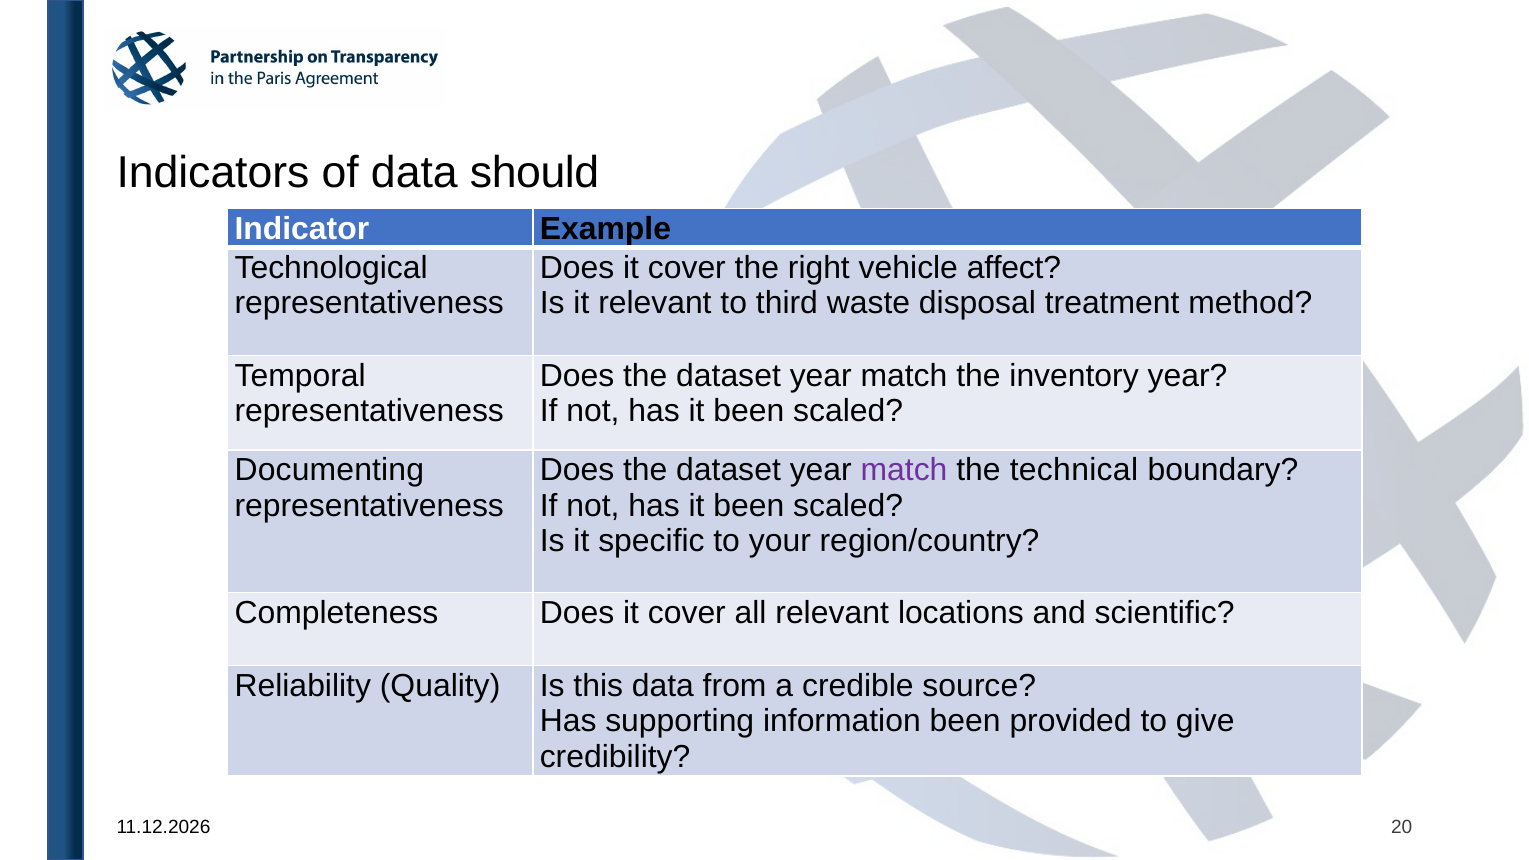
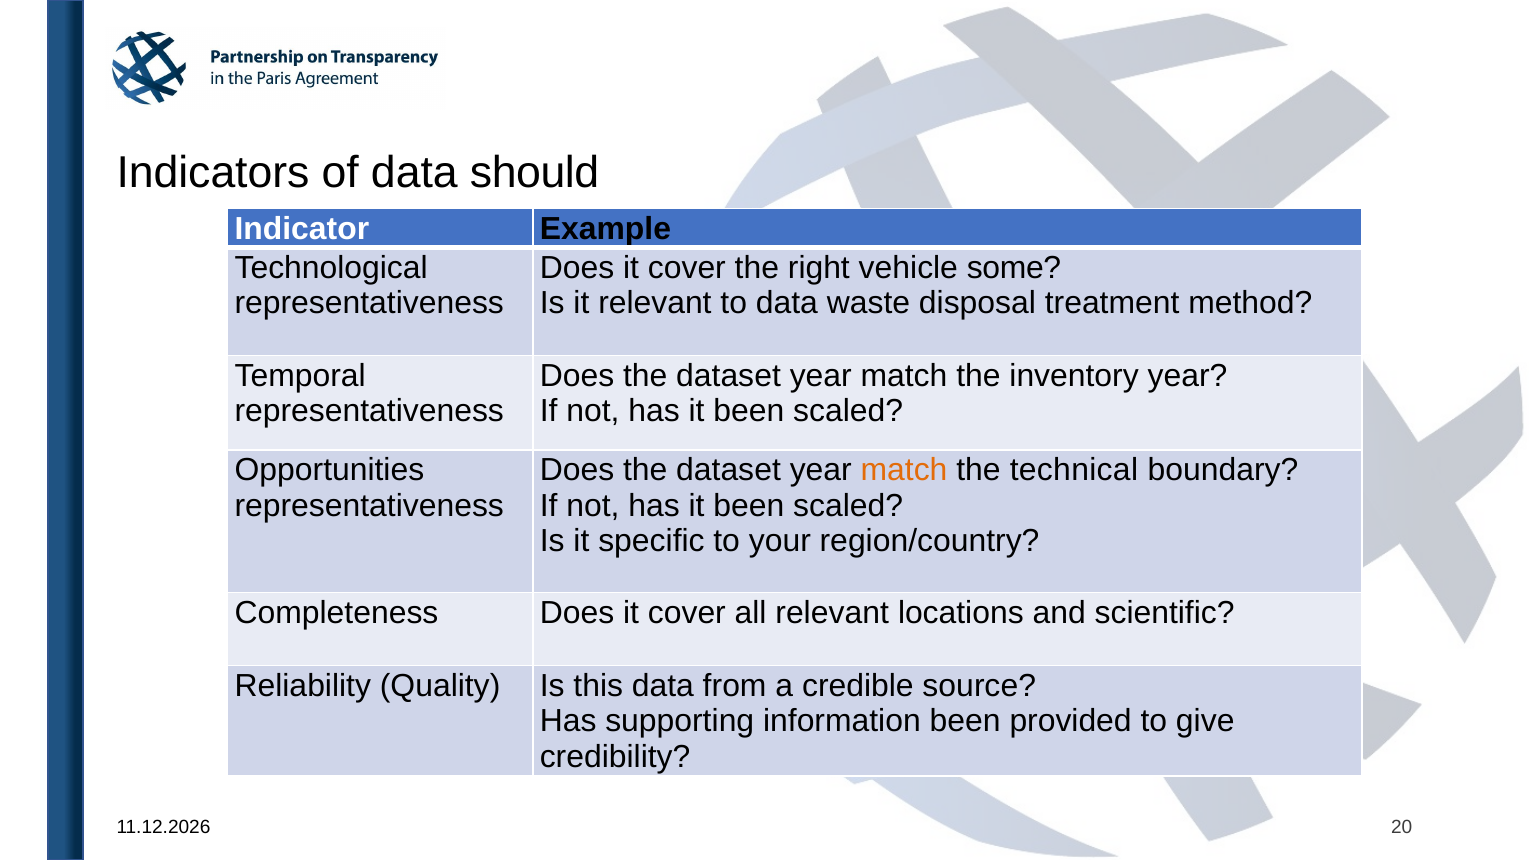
affect: affect -> some (1014, 268)
to third: third -> data (787, 303)
Documenting: Documenting -> Opportunities (329, 470)
match colour: purple -> orange (904, 470)
